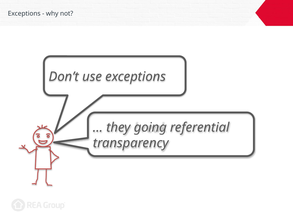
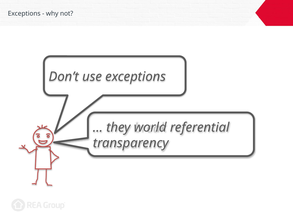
going: going -> world (150, 127)
